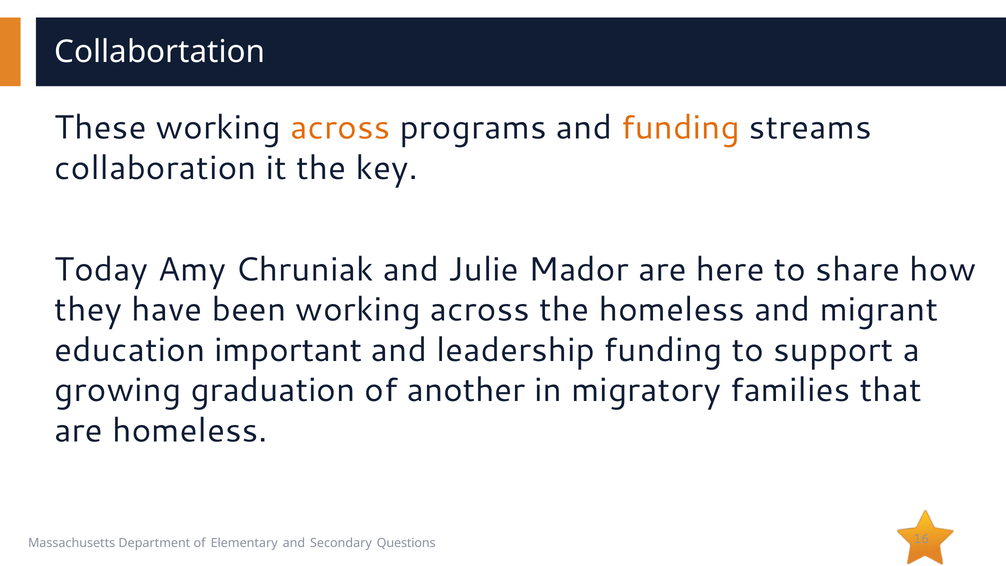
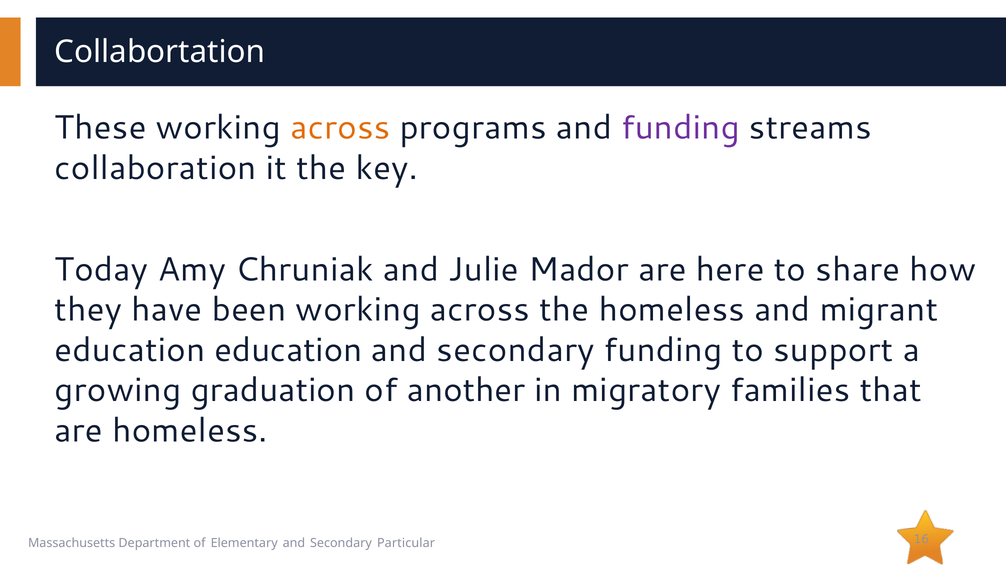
funding colour: orange -> purple (681, 128)
education important: important -> education (288, 350)
leadership: leadership -> secondary (515, 350)
Questions: Questions -> Particular (406, 543)
